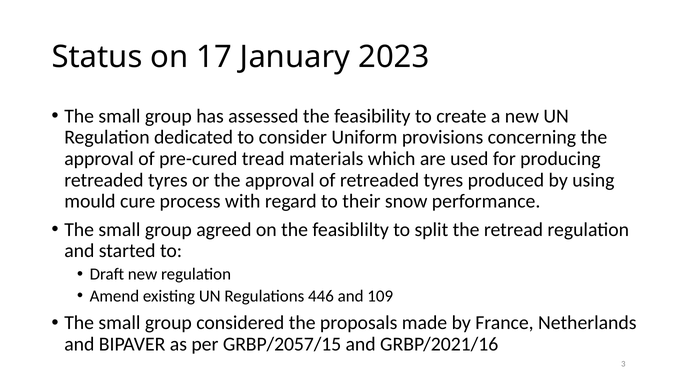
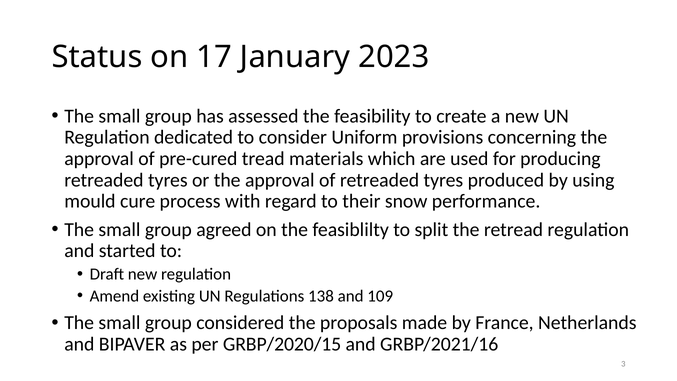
446: 446 -> 138 (321, 296)
GRBP/2057/15: GRBP/2057/15 -> GRBP/2020/15 (282, 344)
